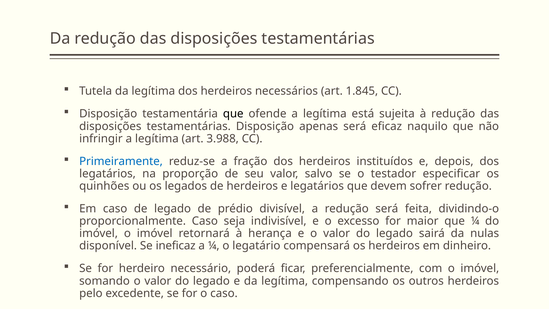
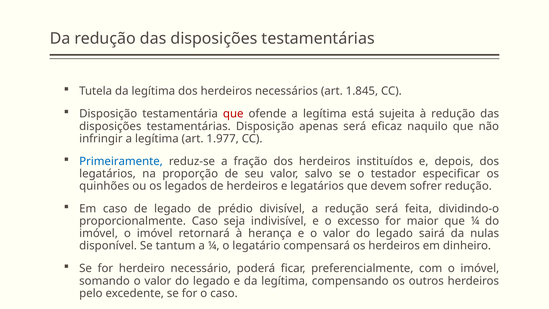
que colour: black -> red (233, 114)
3.988: 3.988 -> 1.977 (223, 139)
ineficaz: ineficaz -> tantum (176, 246)
